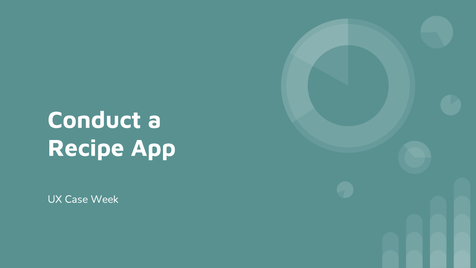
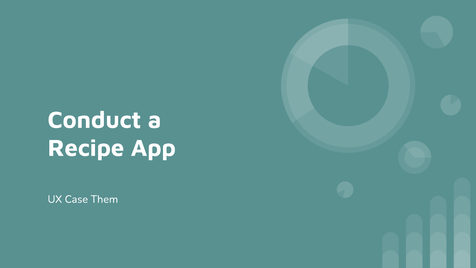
Week: Week -> Them (104, 199)
